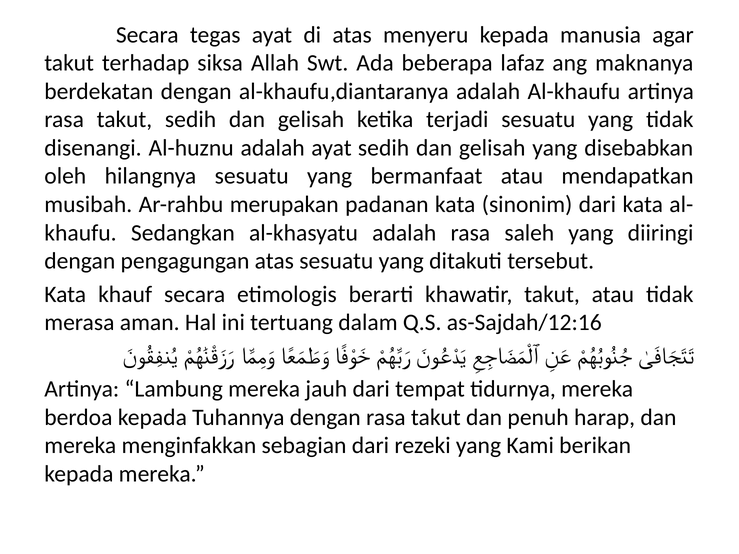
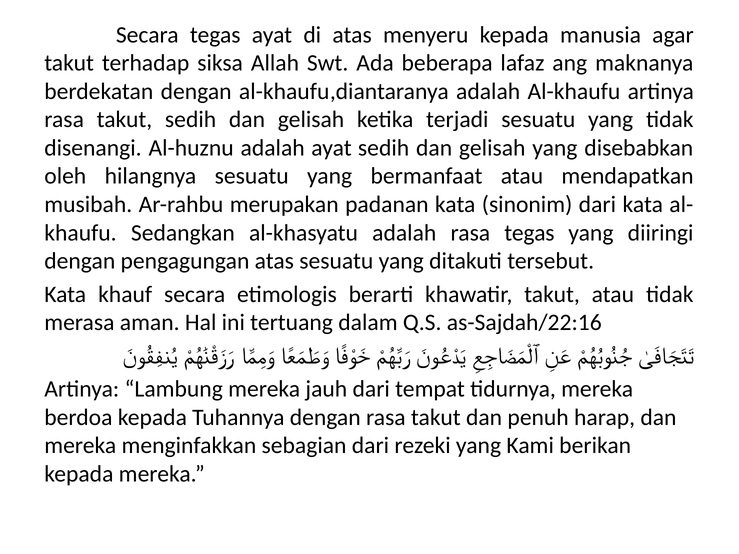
rasa saleh: saleh -> tegas (529, 233)
as-Sajdah/12:16: as-Sajdah/12:16 -> as-Sajdah/22:16 (524, 323)
